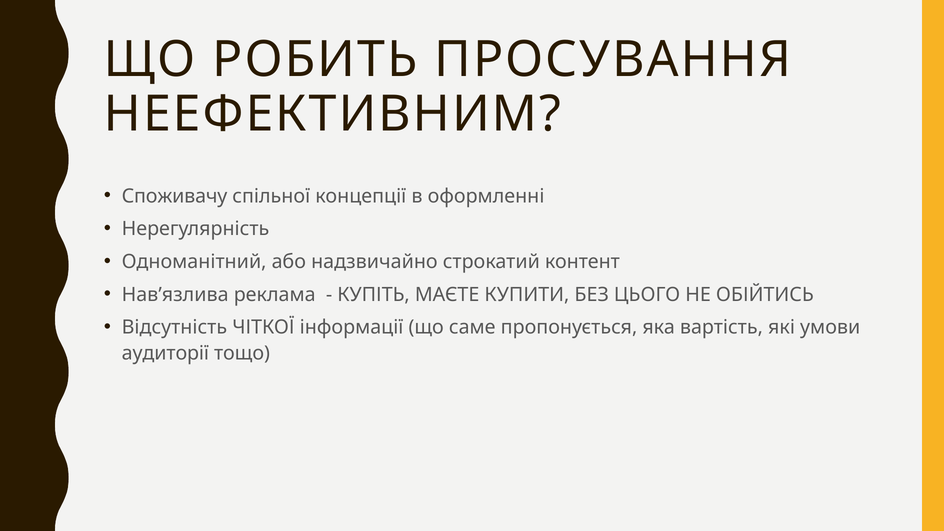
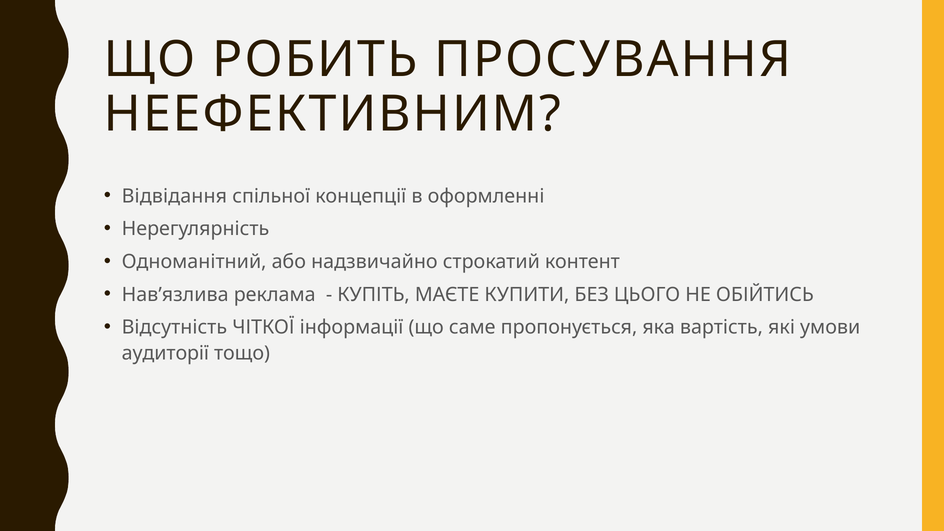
Споживачу: Споживачу -> Відвідання (174, 196)
